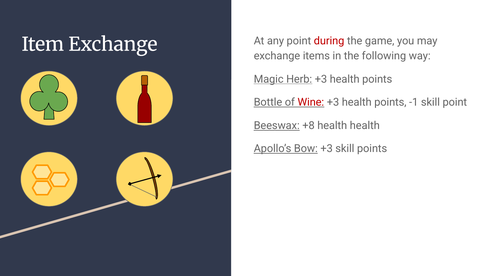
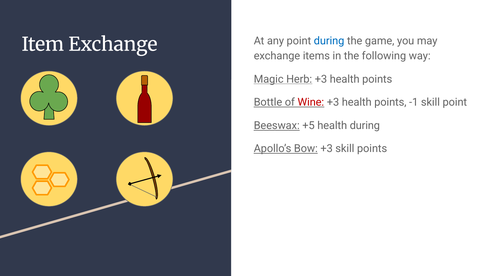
during colour: red -> blue (329, 41)
+8: +8 -> +5 (309, 125)
health health: health -> during (365, 125)
